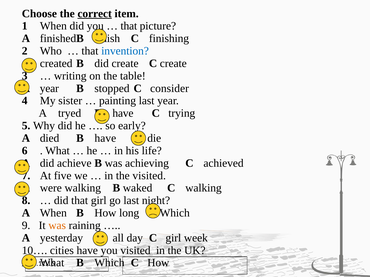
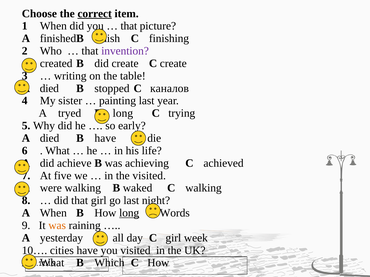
invention colour: blue -> purple (125, 51)
year: year -> died (49, 88)
consider: consider -> каналов (170, 88)
have: have -> long (123, 113)
long underline: none -> present (129, 213)
Which: Which -> Words (175, 213)
